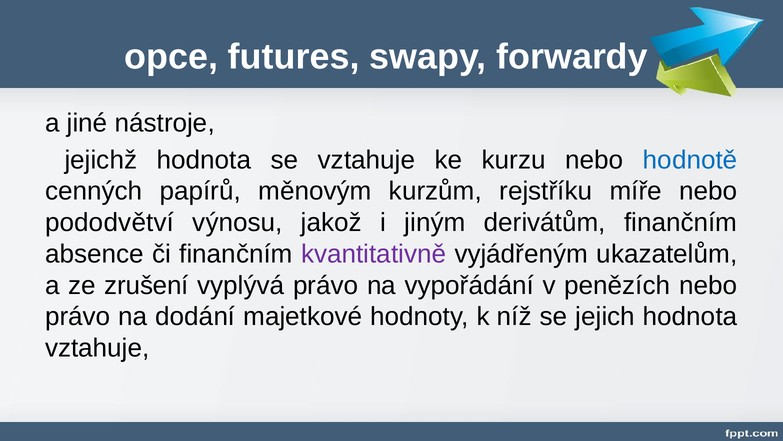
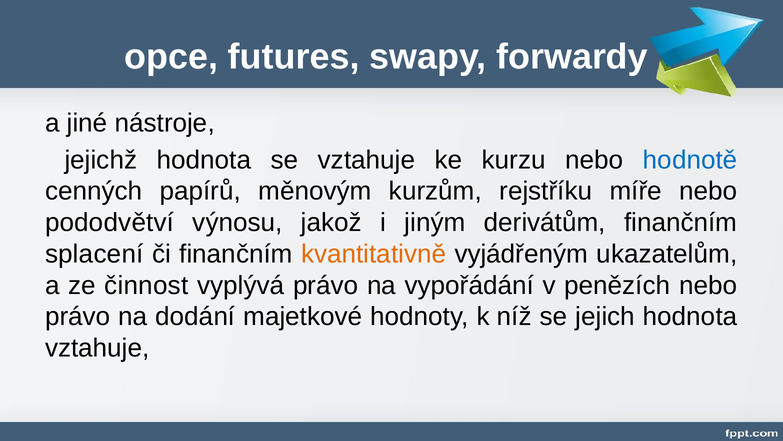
absence: absence -> splacení (94, 254)
kvantitativně colour: purple -> orange (374, 254)
zrušení: zrušení -> činnost (146, 285)
